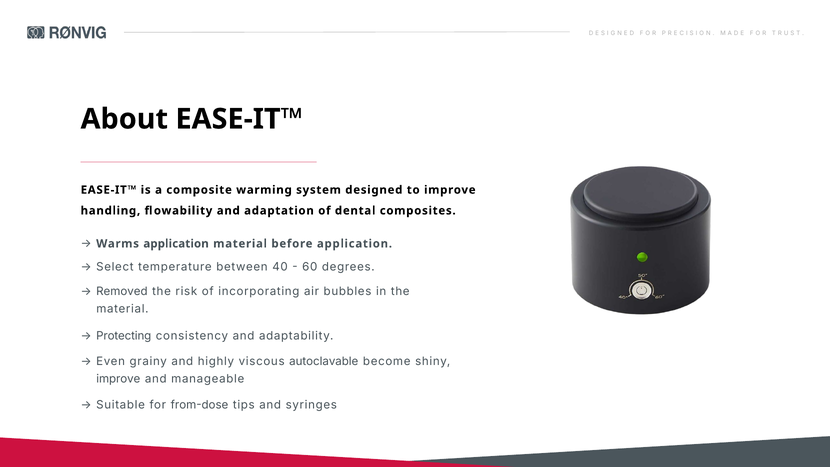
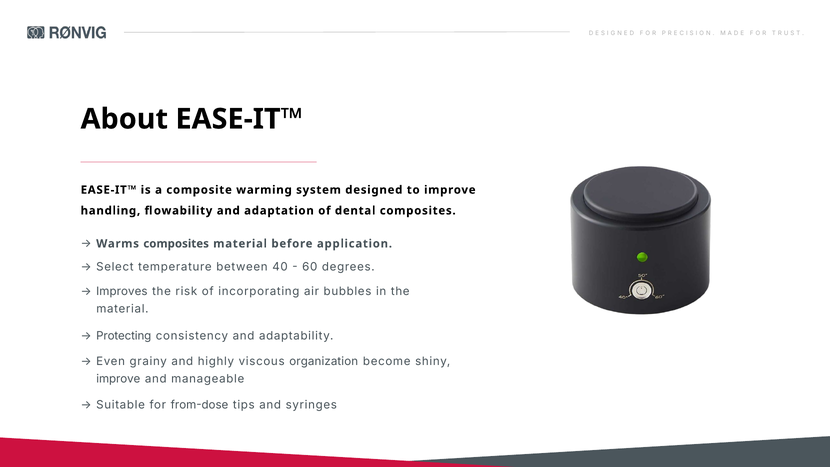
Warms application: application -> composites (176, 244)
Removed: Removed -> Improves (122, 292)
autoclavable: autoclavable -> organization (324, 361)
